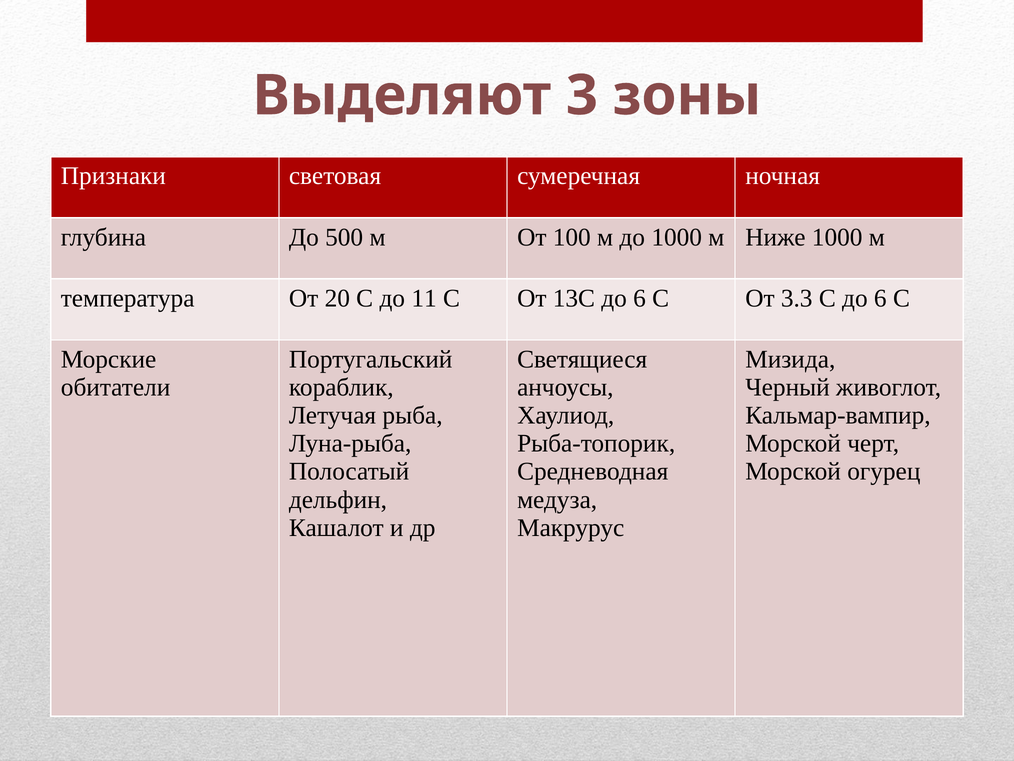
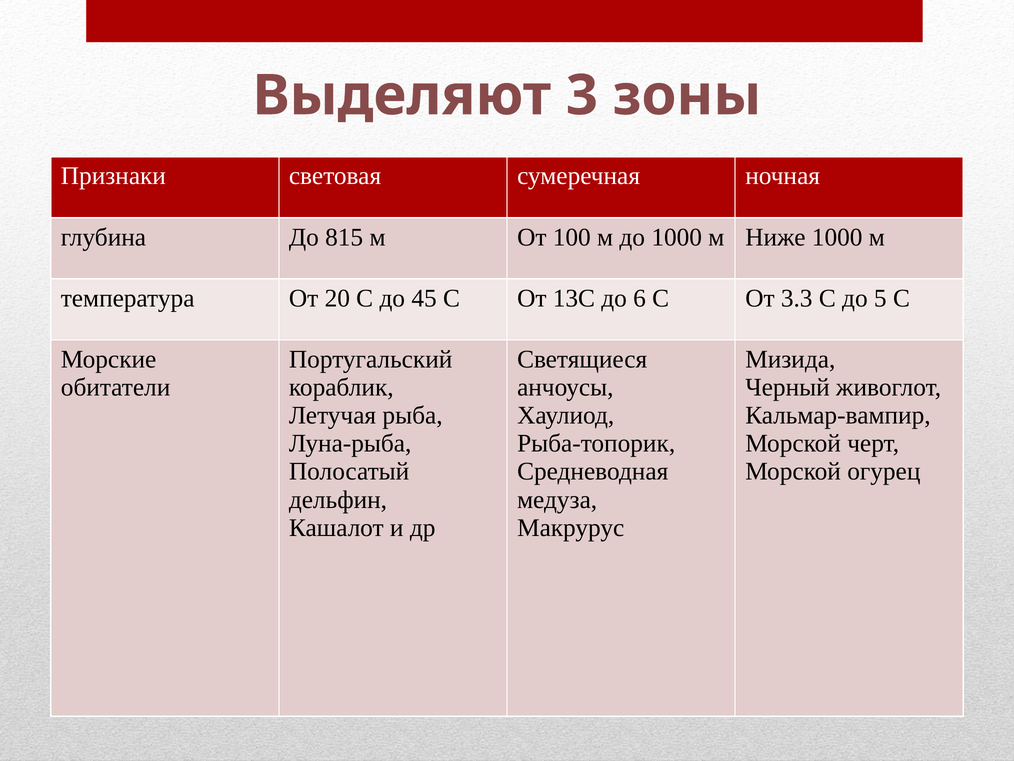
500: 500 -> 815 (344, 237)
11: 11 -> 45 (424, 298)
С до 6: 6 -> 5 (880, 298)
